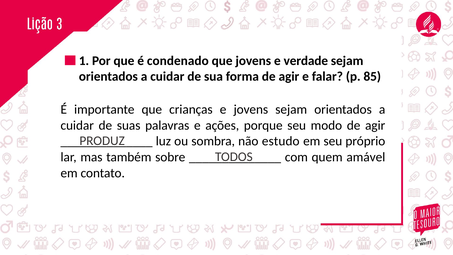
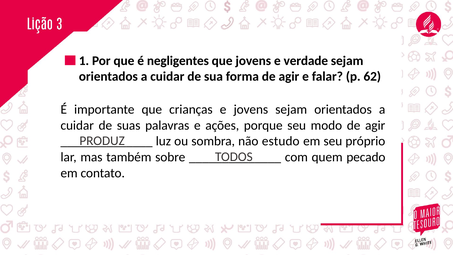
condenado: condenado -> negligentes (178, 61)
85: 85 -> 62 (372, 76)
amável: amável -> pecado (366, 157)
